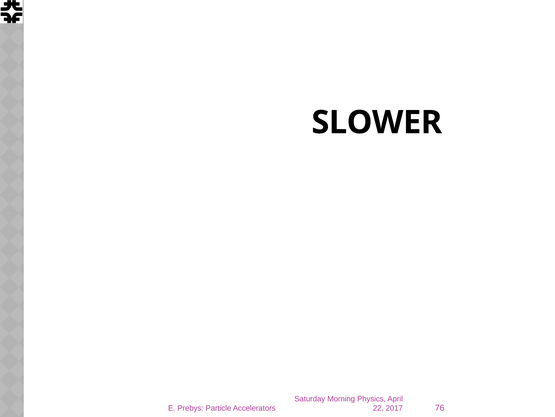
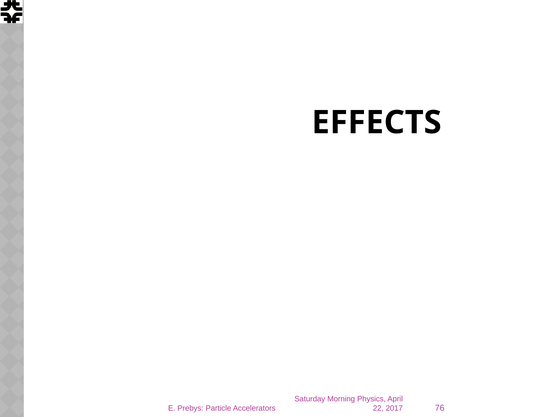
SLOWER: SLOWER -> EFFECTS (377, 122)
